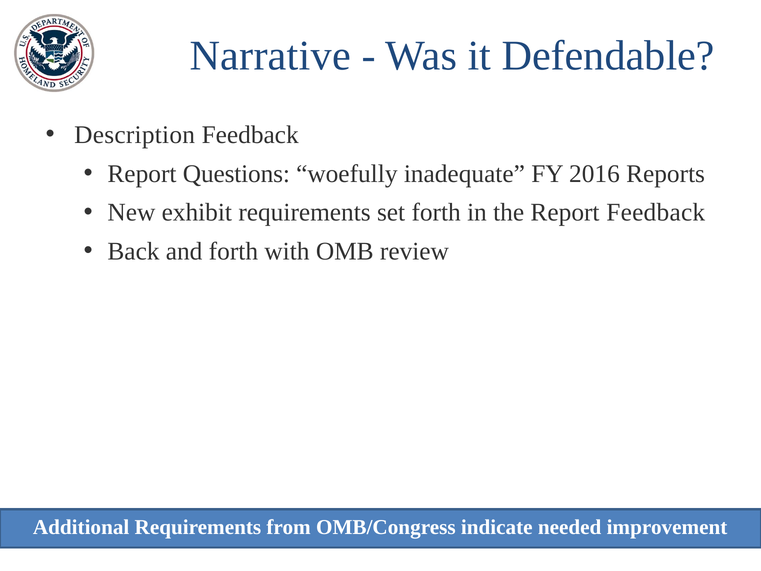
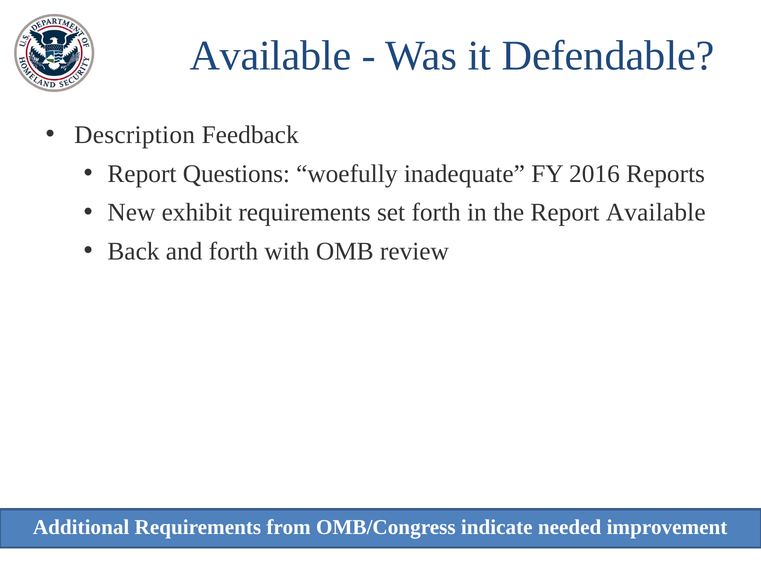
Narrative: Narrative -> Available (270, 56)
Report Feedback: Feedback -> Available (656, 212)
